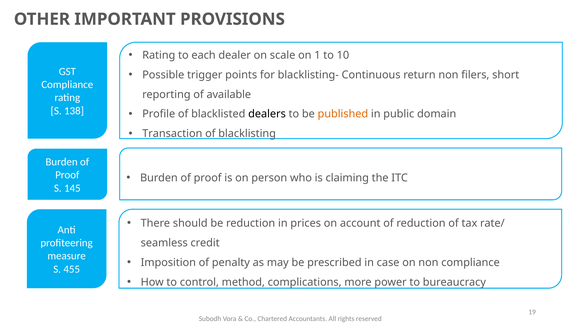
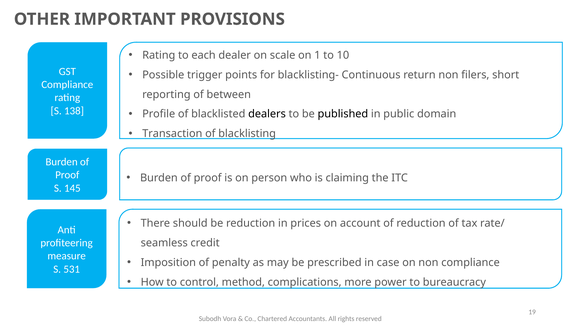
available: available -> between (229, 94)
published colour: orange -> black (343, 114)
455: 455 -> 531 (72, 269)
